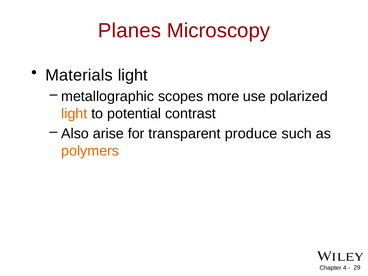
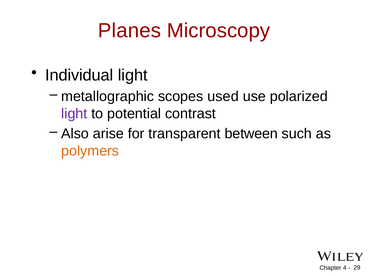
Materials: Materials -> Individual (79, 75)
more: more -> used (223, 96)
light colour: orange -> purple (74, 114)
produce: produce -> between (251, 134)
